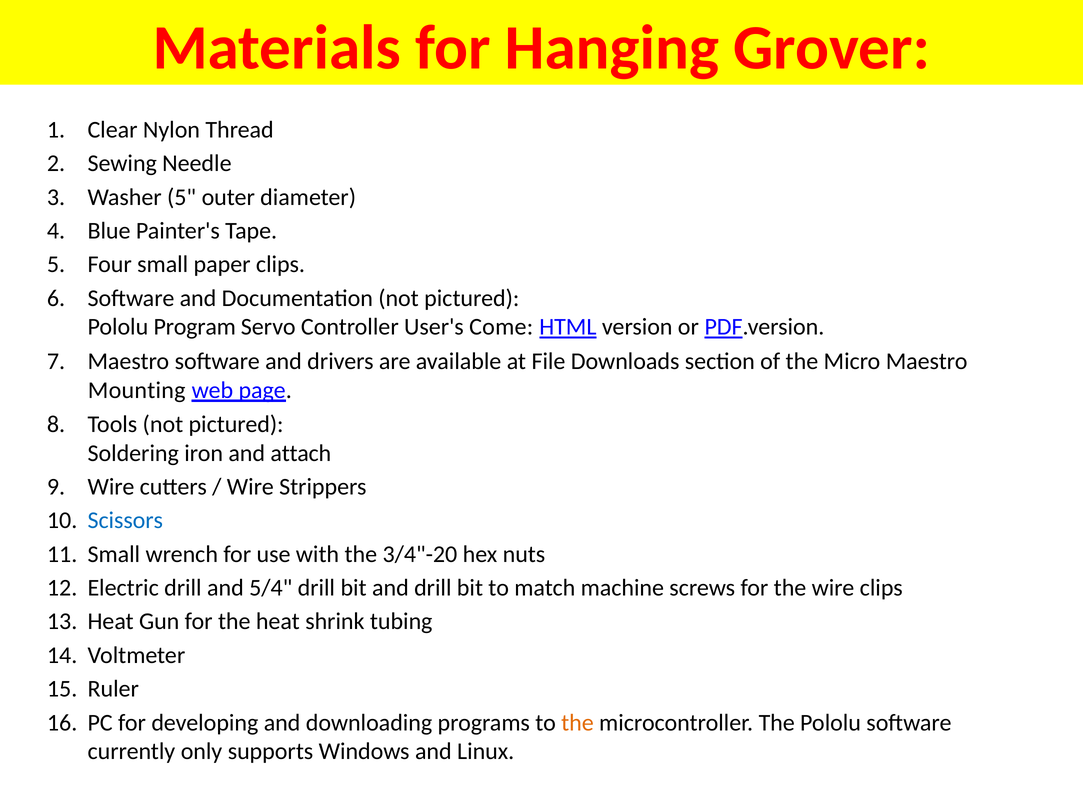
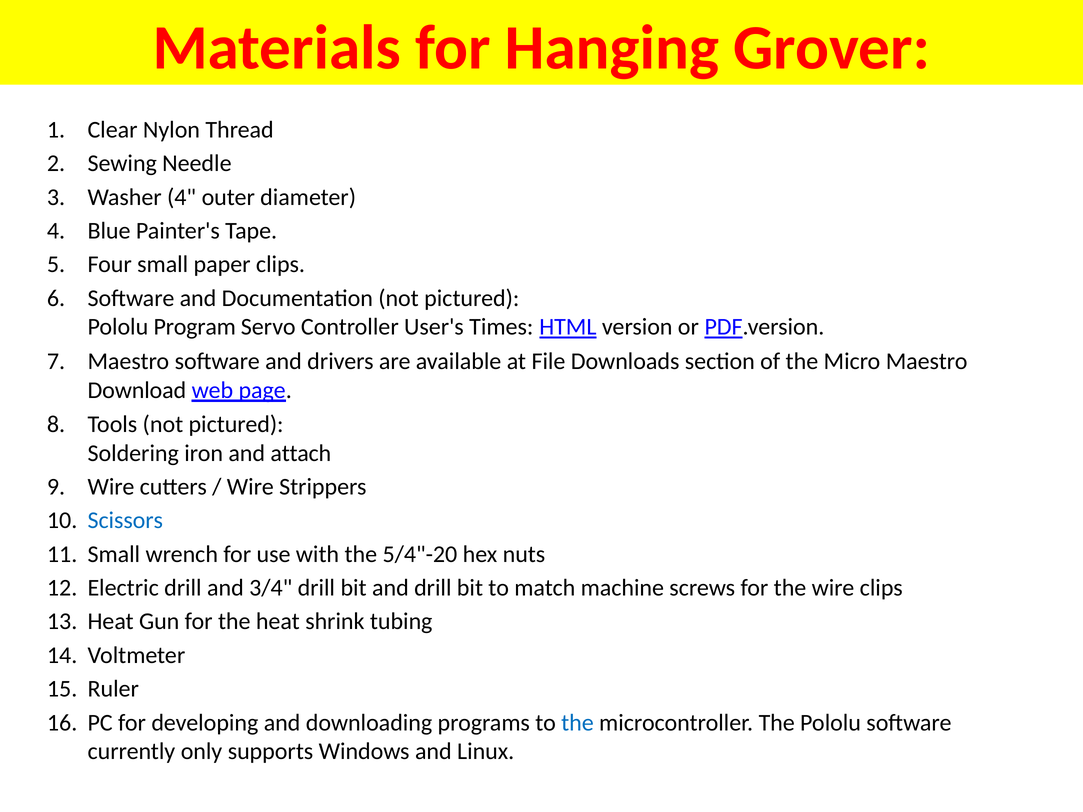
Washer 5: 5 -> 4 (182, 197)
Come: Come -> Times (501, 327)
Mounting: Mounting -> Download (137, 390)
3/4"-20: 3/4"-20 -> 5/4"-20 (420, 554)
5/4: 5/4 -> 3/4 (271, 588)
the colour: orange -> blue (578, 723)
